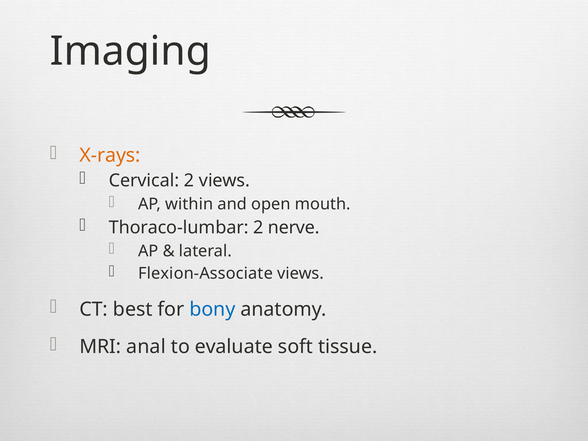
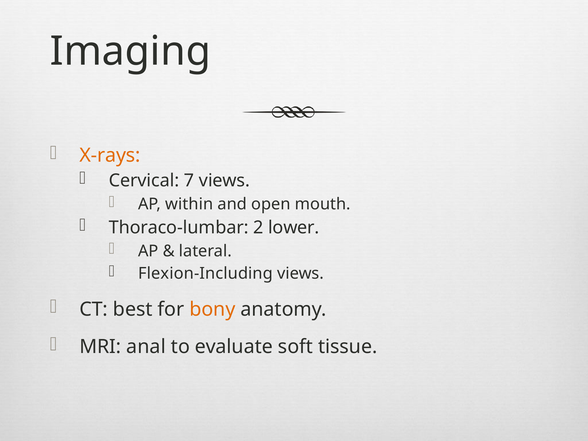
Cervical 2: 2 -> 7 (189, 181)
nerve: nerve -> lower (294, 228)
Flexion-Associate: Flexion-Associate -> Flexion-Including (206, 274)
bony colour: blue -> orange (212, 309)
